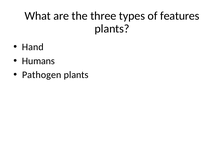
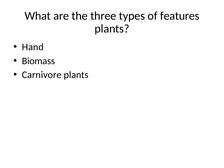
Humans: Humans -> Biomass (38, 61)
Pathogen: Pathogen -> Carnivore (42, 75)
